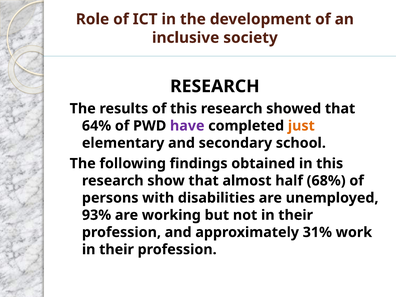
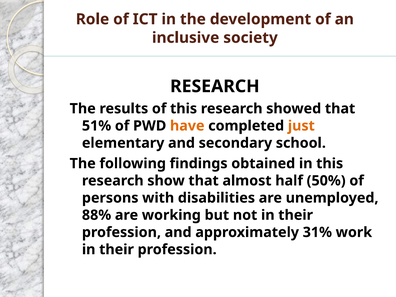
64%: 64% -> 51% (97, 126)
have colour: purple -> orange (187, 126)
68%: 68% -> 50% (326, 181)
93%: 93% -> 88% (97, 215)
